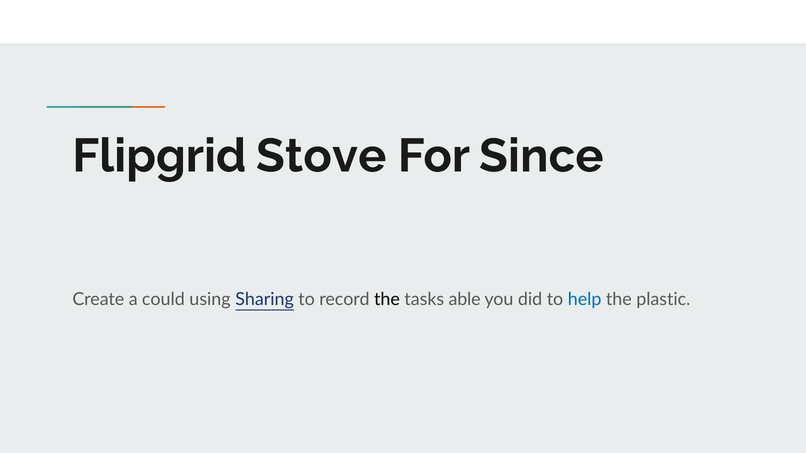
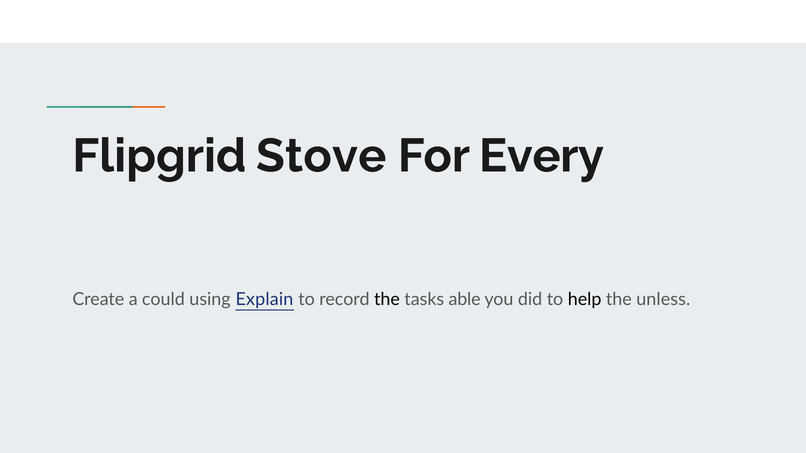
Since: Since -> Every (541, 156)
Sharing: Sharing -> Explain (264, 300)
help colour: blue -> black (585, 300)
plastic: plastic -> unless (663, 300)
